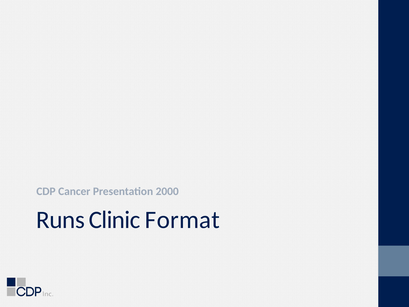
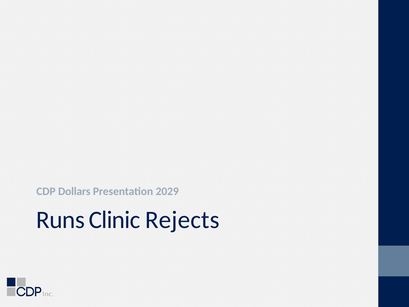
Cancer: Cancer -> Dollars (74, 191)
2000: 2000 -> 2029 (167, 191)
Format: Format -> Rejects (182, 220)
